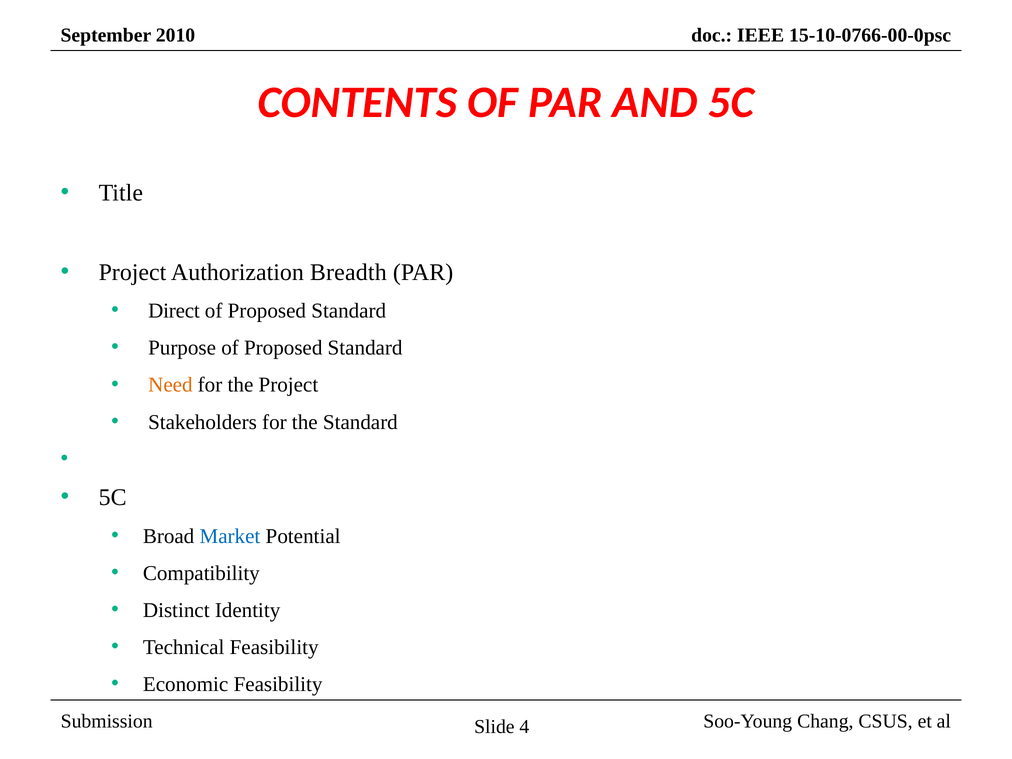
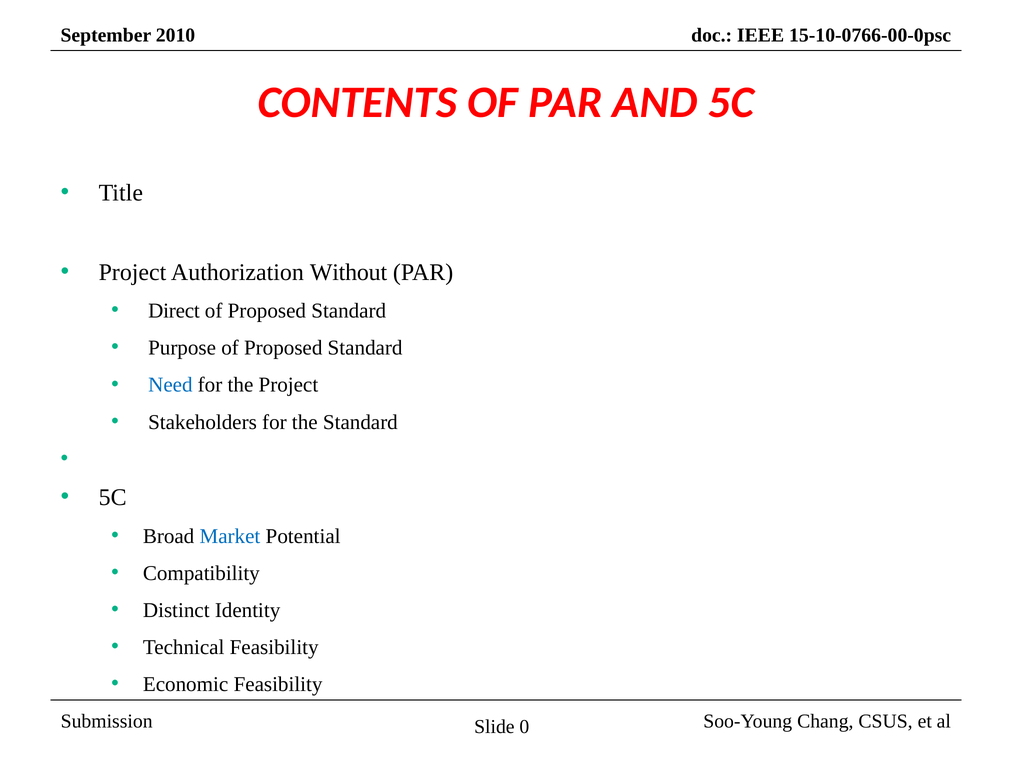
Breadth: Breadth -> Without (349, 272)
Need colour: orange -> blue (170, 385)
4: 4 -> 0 (524, 727)
